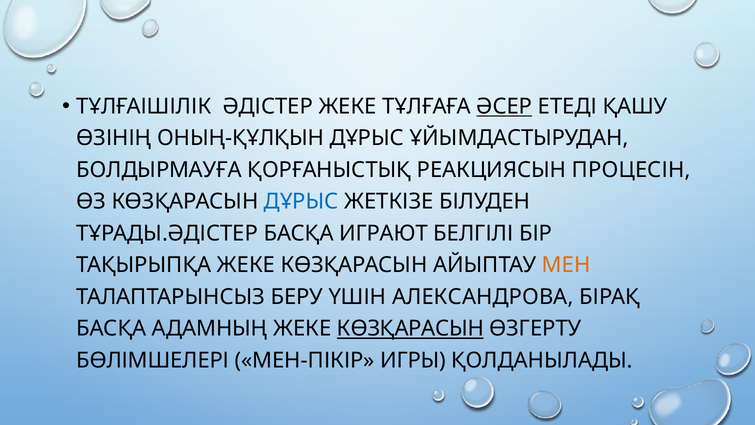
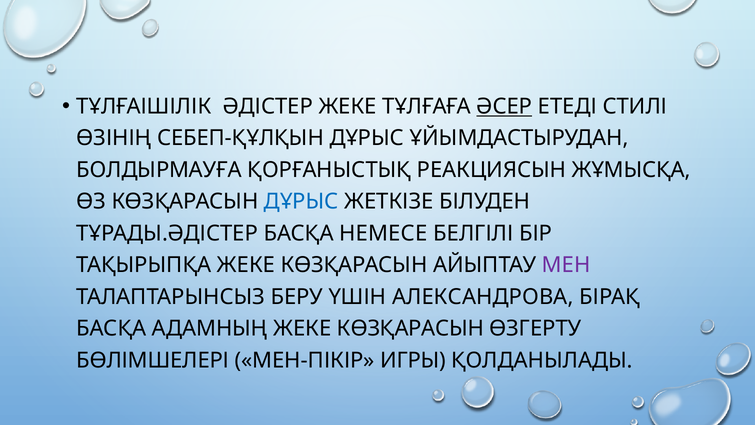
ҚАШУ: ҚАШУ -> СТИЛІ (635, 106)
ОНЫҢ-ҚҰЛҚЫН: ОНЫҢ-ҚҰЛҚЫН -> СЕБЕП-ҚҰЛҚЫН (241, 138)
ПРОЦЕСІН: ПРОЦЕСІН -> ЖҰМЫСҚА (631, 170)
ИГРАЮТ: ИГРАЮТ -> НЕМЕСЕ (383, 233)
МЕН colour: orange -> purple (566, 265)
КӨЗҚАРАСЫН underline: present -> none (410, 328)
